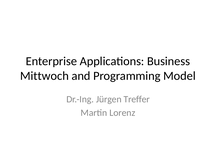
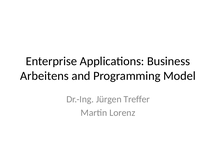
Mittwoch: Mittwoch -> Arbeitens (44, 76)
